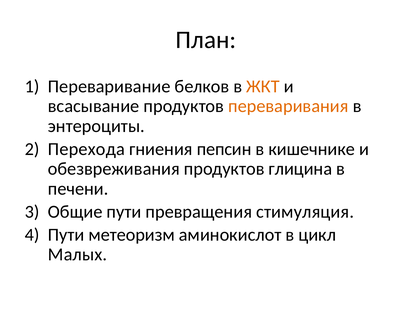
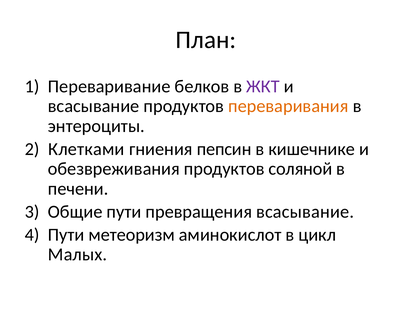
ЖКТ colour: orange -> purple (263, 86)
Перехода: Перехода -> Клетками (86, 149)
глицина: глицина -> соляной (300, 169)
превращения стимуляция: стимуляция -> всасывание (305, 212)
